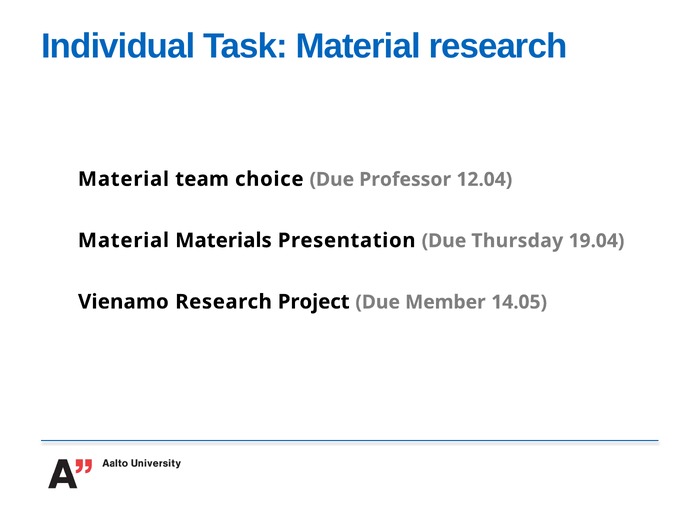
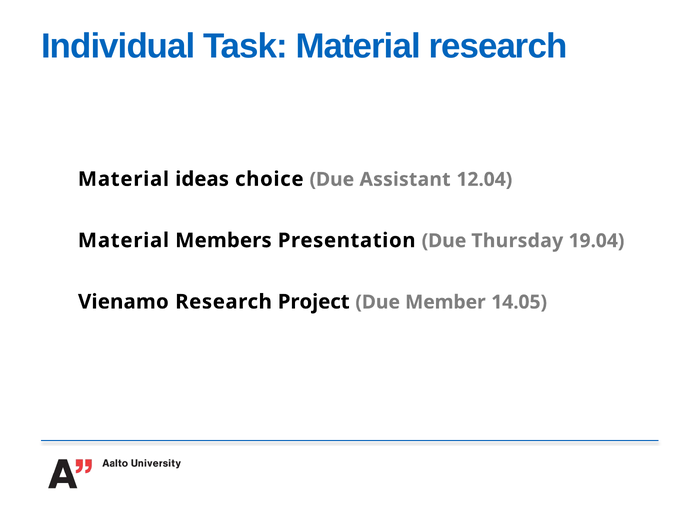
team: team -> ideas (202, 179)
Professor: Professor -> Assistant (405, 179)
Materials: Materials -> Members (223, 240)
